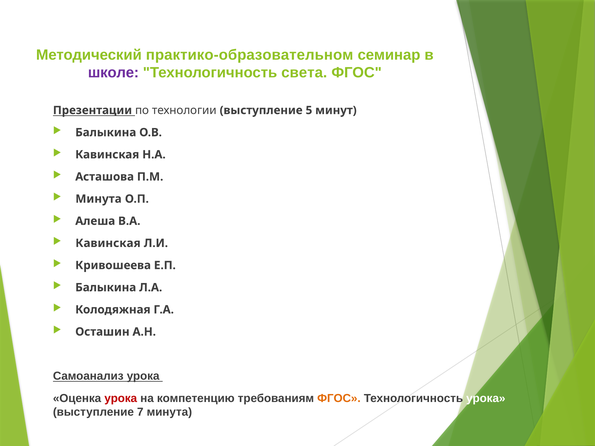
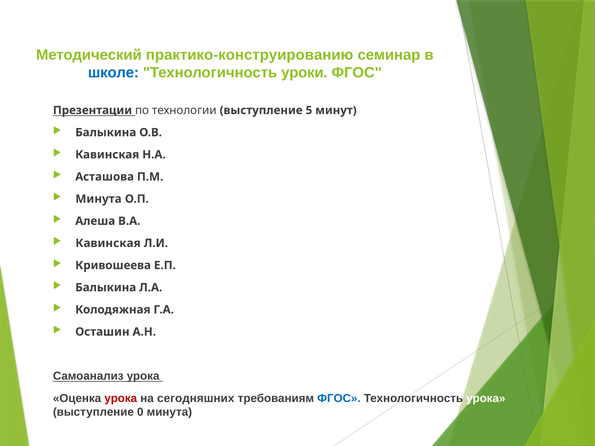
практико-образовательном: практико-образовательном -> практико-конструированию (250, 55)
школе colour: purple -> blue (113, 73)
света: света -> уроки (304, 73)
компетенцию: компетенцию -> сегодняшних (196, 398)
ФГОС colour: orange -> blue (339, 398)
7: 7 -> 0 (140, 412)
